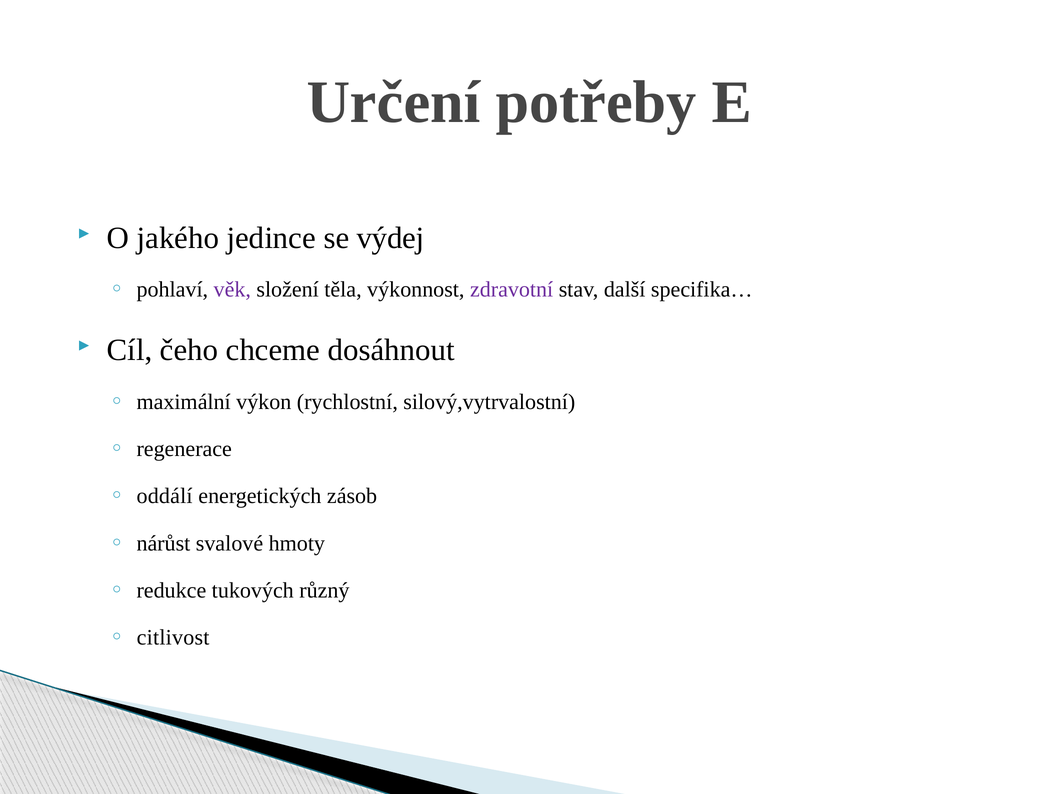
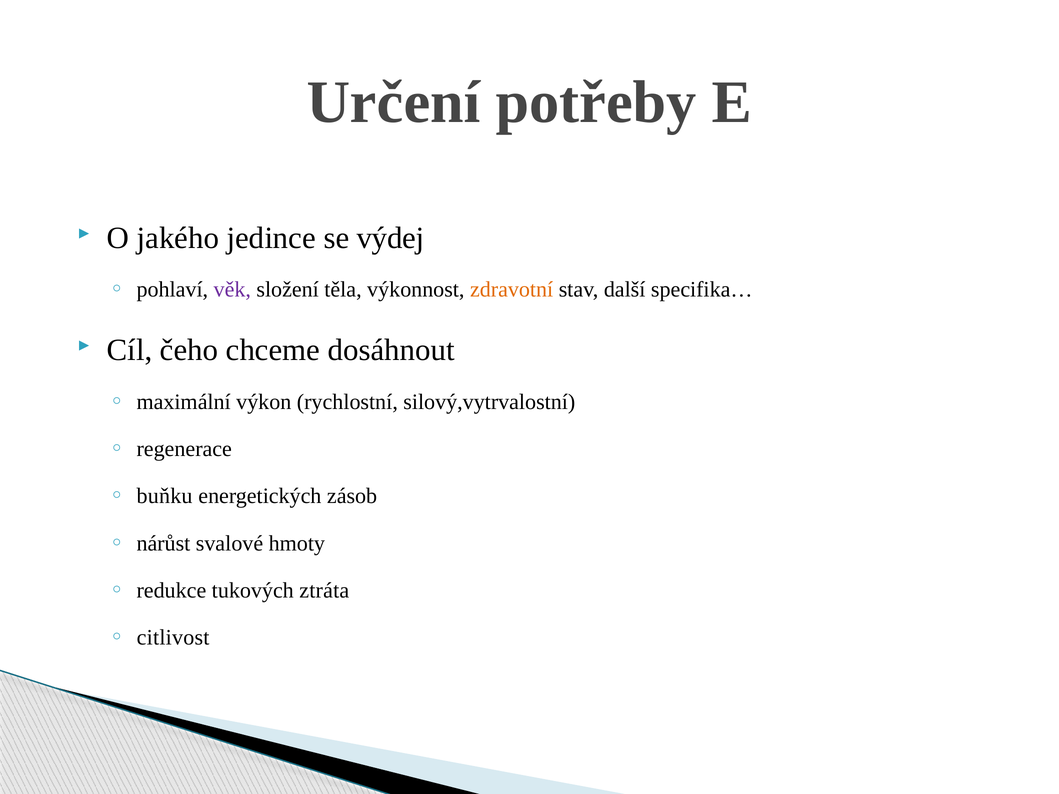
zdravotní colour: purple -> orange (512, 290)
oddálí: oddálí -> buňku (165, 496)
různý: různý -> ztráta (324, 591)
